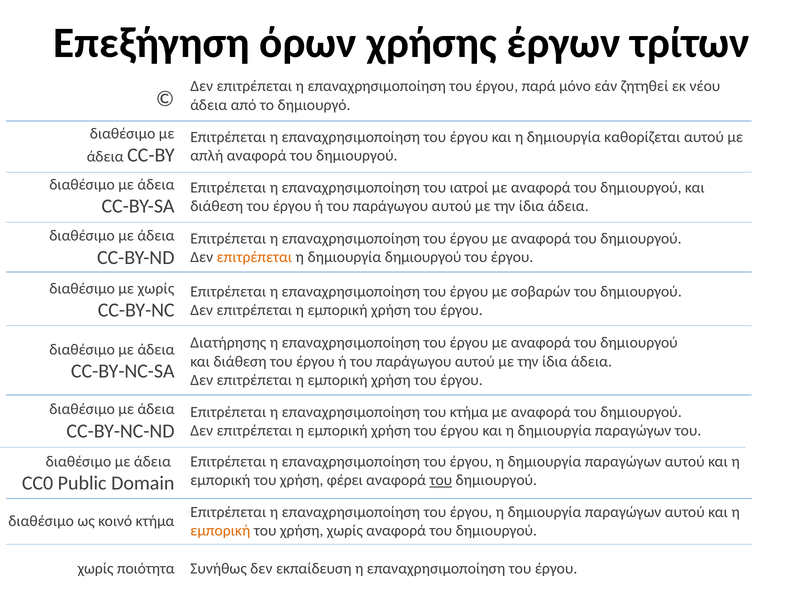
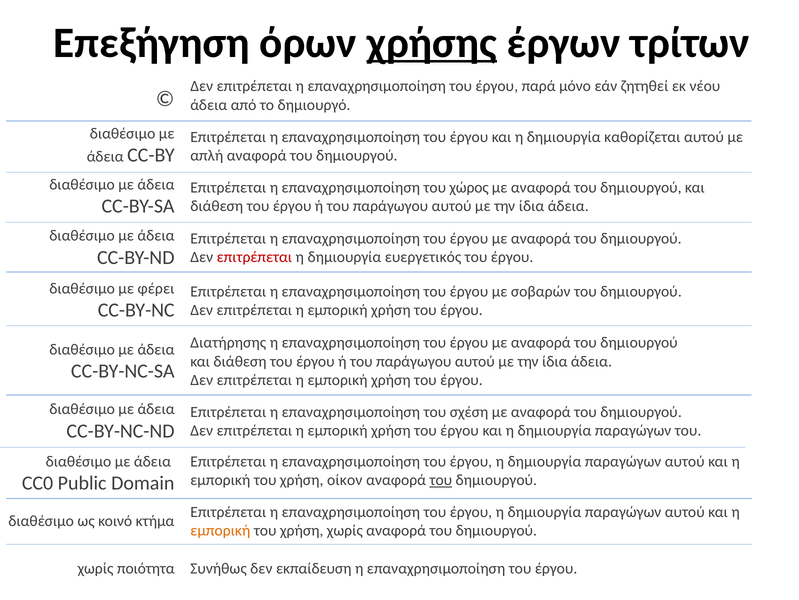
χρήσης underline: none -> present (432, 43)
ιατροί: ιατροί -> χώρος (469, 187)
επιτρέπεται colour: orange -> red (254, 257)
δημιουργία δημιουργού: δημιουργού -> ευεργετικός (423, 257)
με χωρίς: χωρίς -> φέρει (156, 288)
του κτήμα: κτήμα -> σχέση (469, 411)
φέρει: φέρει -> οίκον (345, 480)
